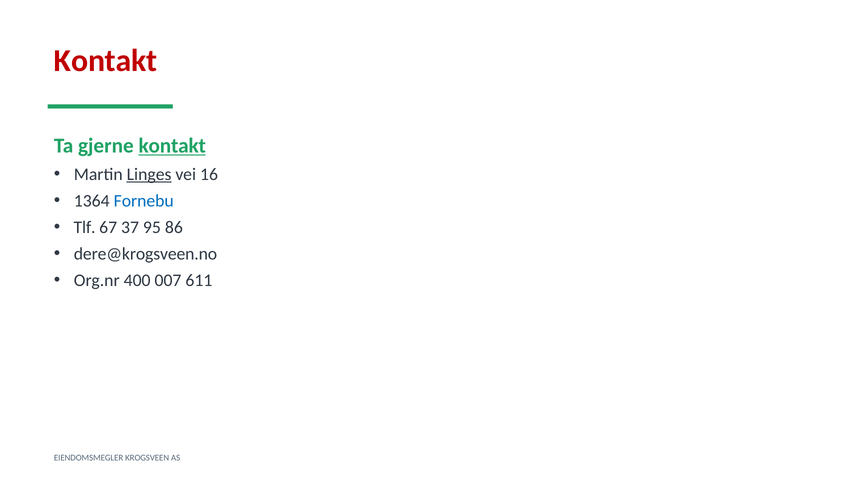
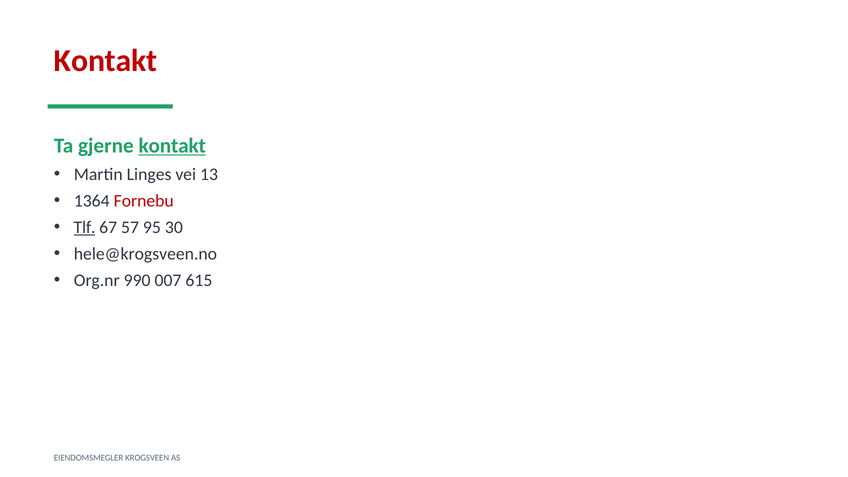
Linges underline: present -> none (149, 174)
16: 16 -> 13 (209, 174)
Fornebu colour: blue -> red (144, 201)
Tlf underline: none -> present (85, 227)
37: 37 -> 57 (130, 227)
86: 86 -> 30 (174, 227)
dere@krogsveen.no: dere@krogsveen.no -> hele@krogsveen.no (145, 254)
400: 400 -> 990 (137, 280)
611: 611 -> 615 (199, 280)
